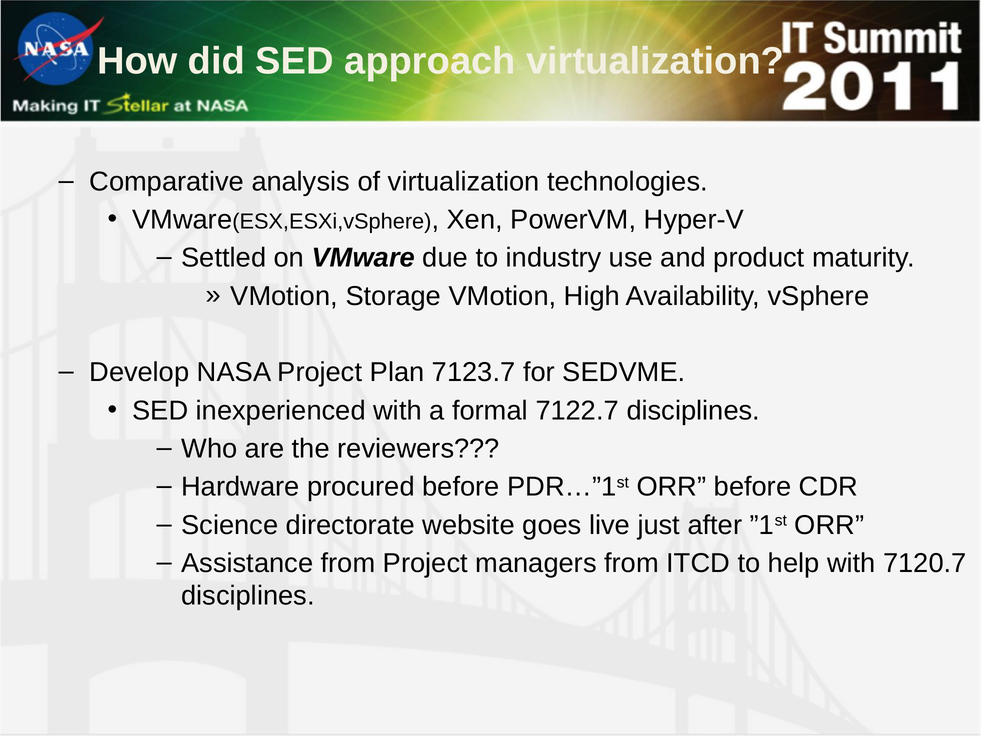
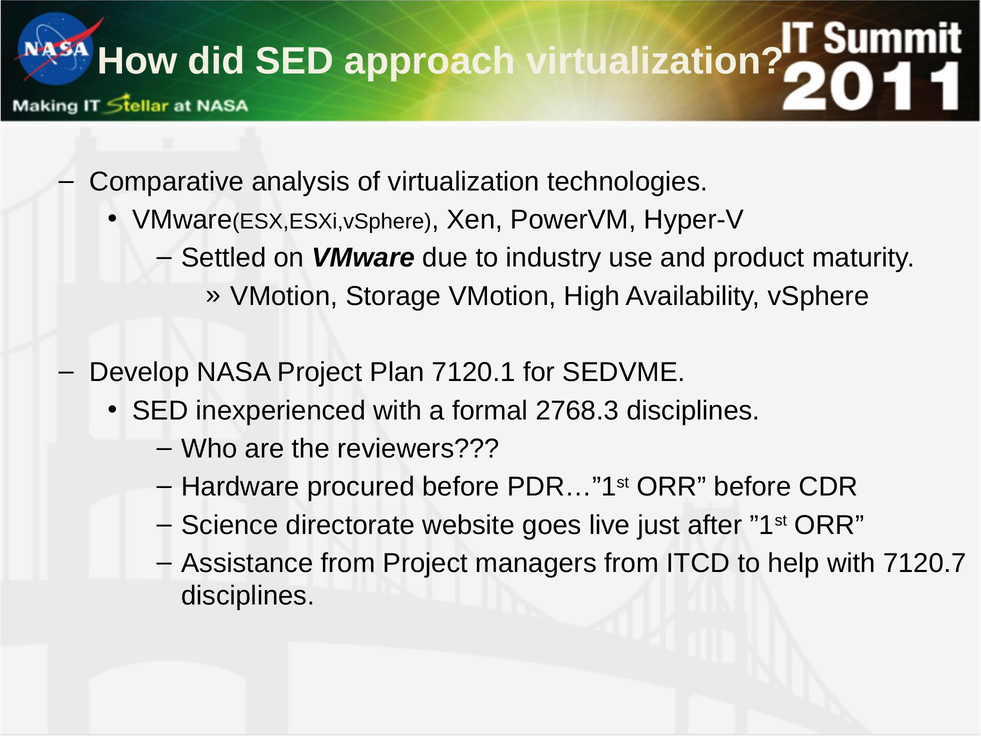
7123.7: 7123.7 -> 7120.1 (474, 372)
7122.7: 7122.7 -> 2768.3 (577, 410)
